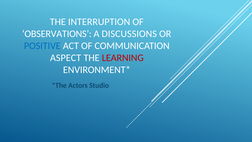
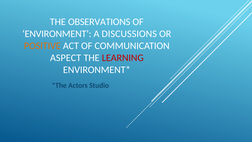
INTERRUPTION: INTERRUPTION -> OBSERVATIONS (99, 22)
OBSERVATIONS: OBSERVATIONS -> ENVIRONMENT (57, 34)
POSITIVE colour: blue -> orange (42, 46)
